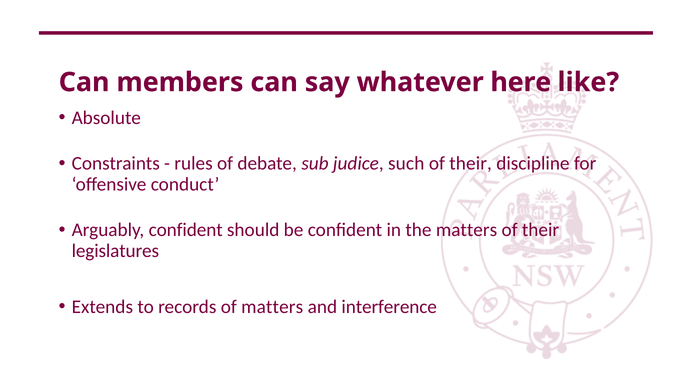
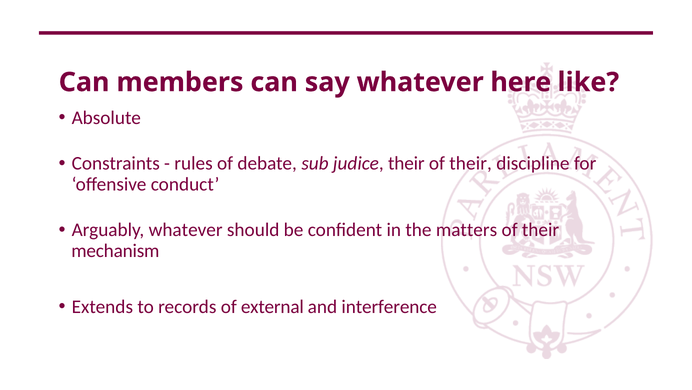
judice such: such -> their (406, 163)
Arguably confident: confident -> whatever (186, 230)
legislatures: legislatures -> mechanism (115, 250)
of matters: matters -> external (272, 306)
